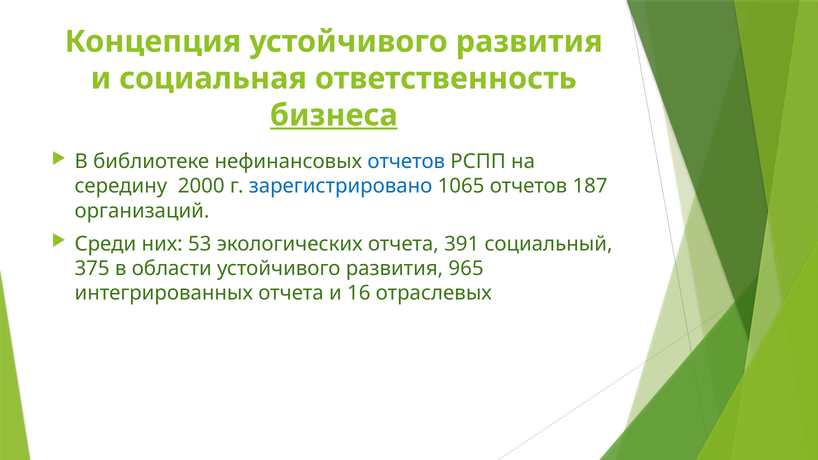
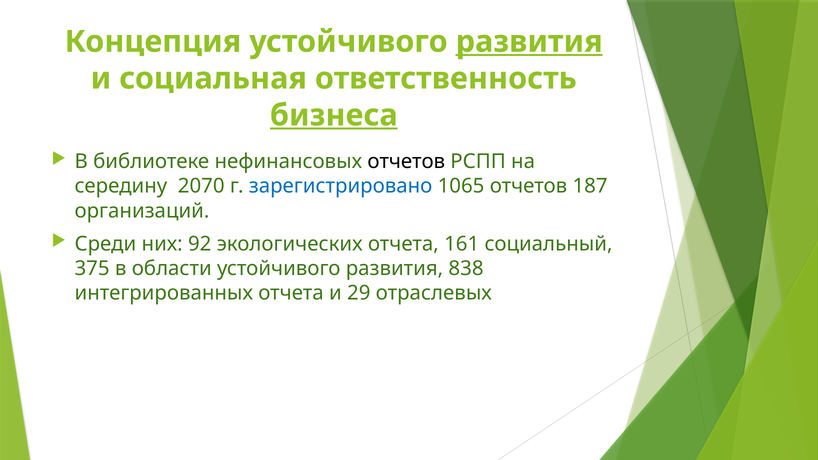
развития underline: none -> present (529, 42)
отчетов colour: blue -> black (406, 162)
2000: 2000 -> 2070 (201, 186)
53: 53 -> 92 (200, 244)
391: 391 -> 161 (462, 244)
965: 965 -> 838 (466, 268)
16: 16 -> 29 (359, 293)
